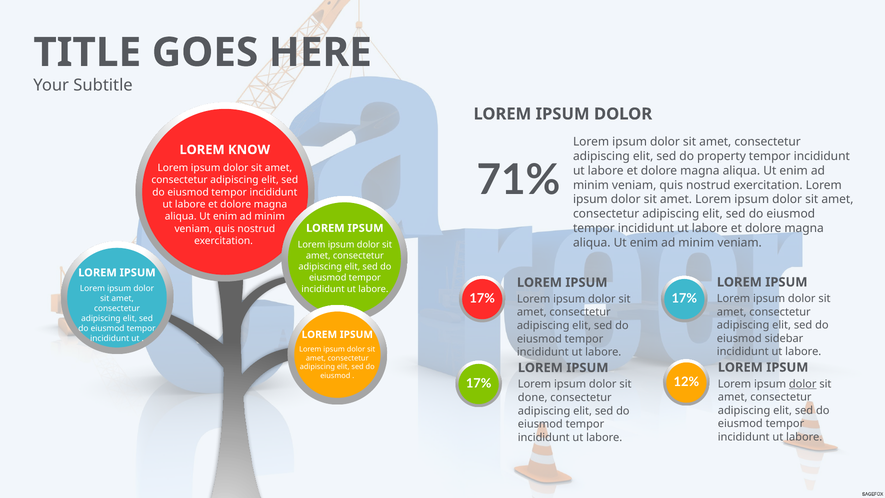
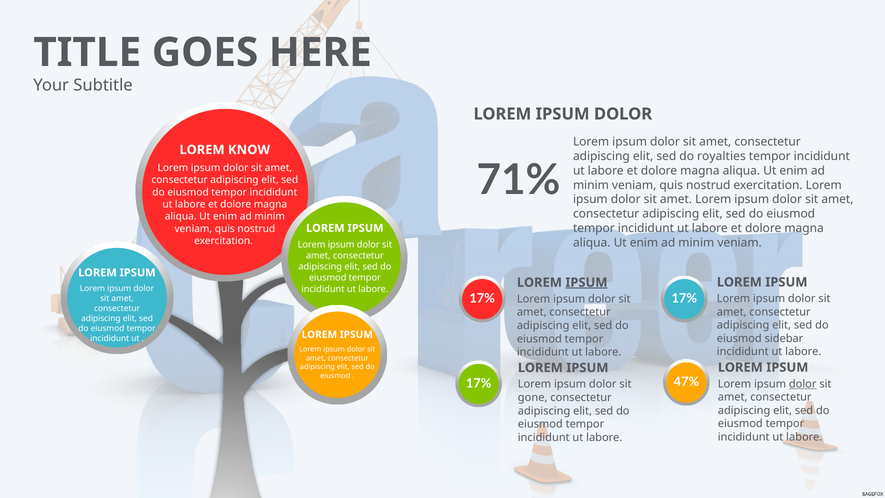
property: property -> royalties (721, 156)
IPSUM underline: none -> present (586, 282)
12%: 12% -> 47% (686, 382)
done: done -> gone (533, 397)
